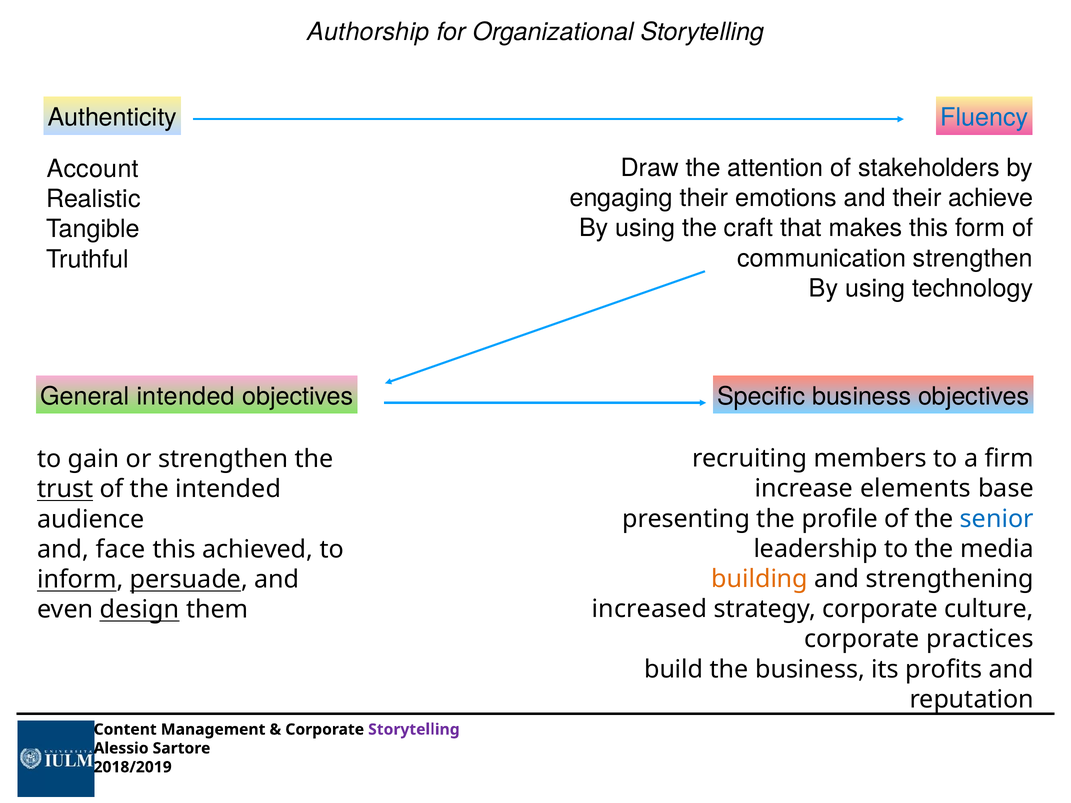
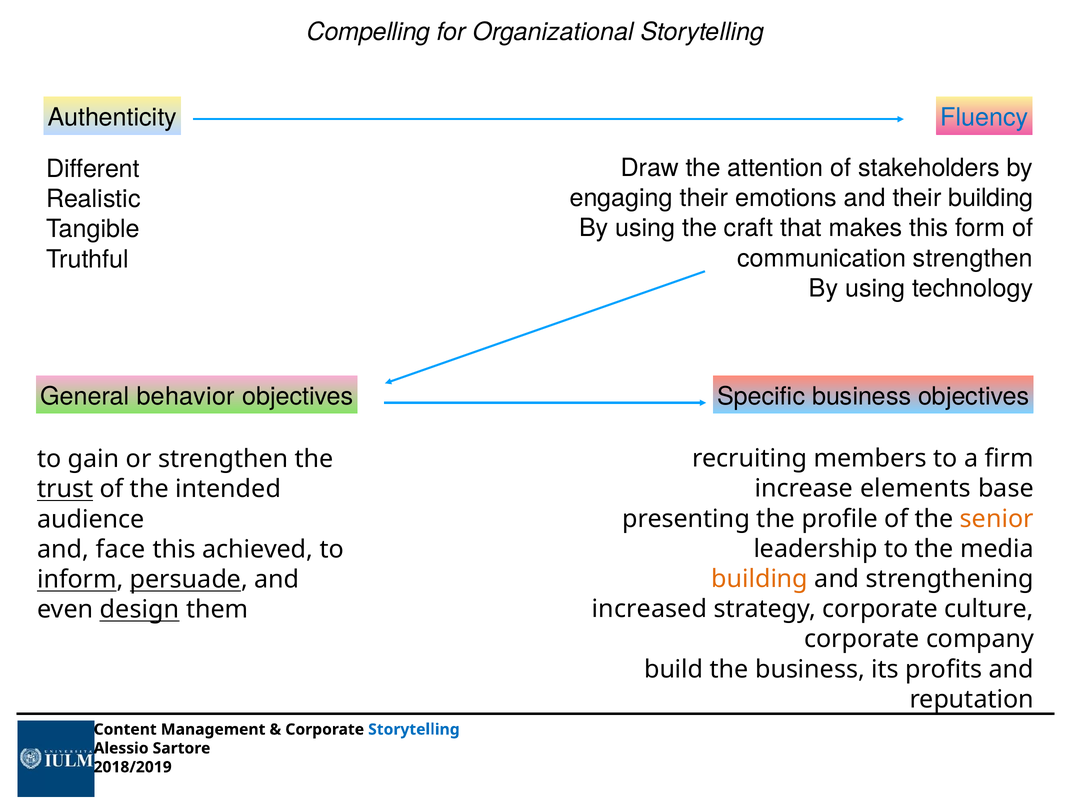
Authorship: Authorship -> Compelling (369, 32)
Account: Account -> Different (93, 169)
their achieve: achieve -> building (991, 198)
General intended: intended -> behavior (186, 396)
senior colour: blue -> orange (997, 519)
practices: practices -> company (980, 639)
Storytelling colour: purple -> blue (414, 730)
